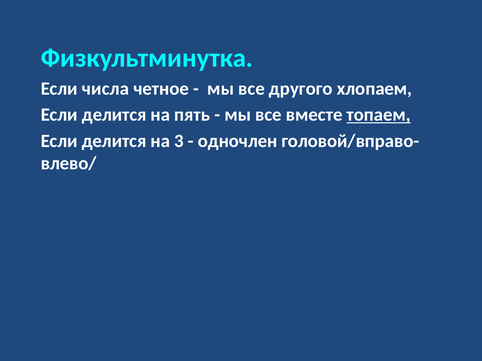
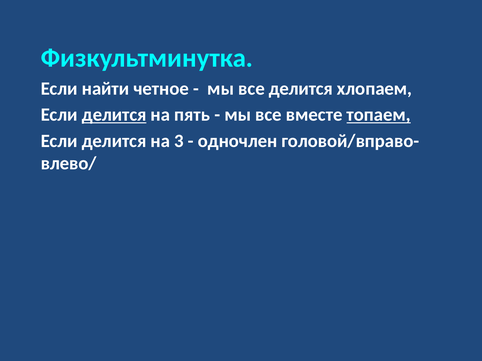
числа: числа -> найти (106, 89)
все другого: другого -> делится (301, 89)
делится underline: none -> present (114, 115)
